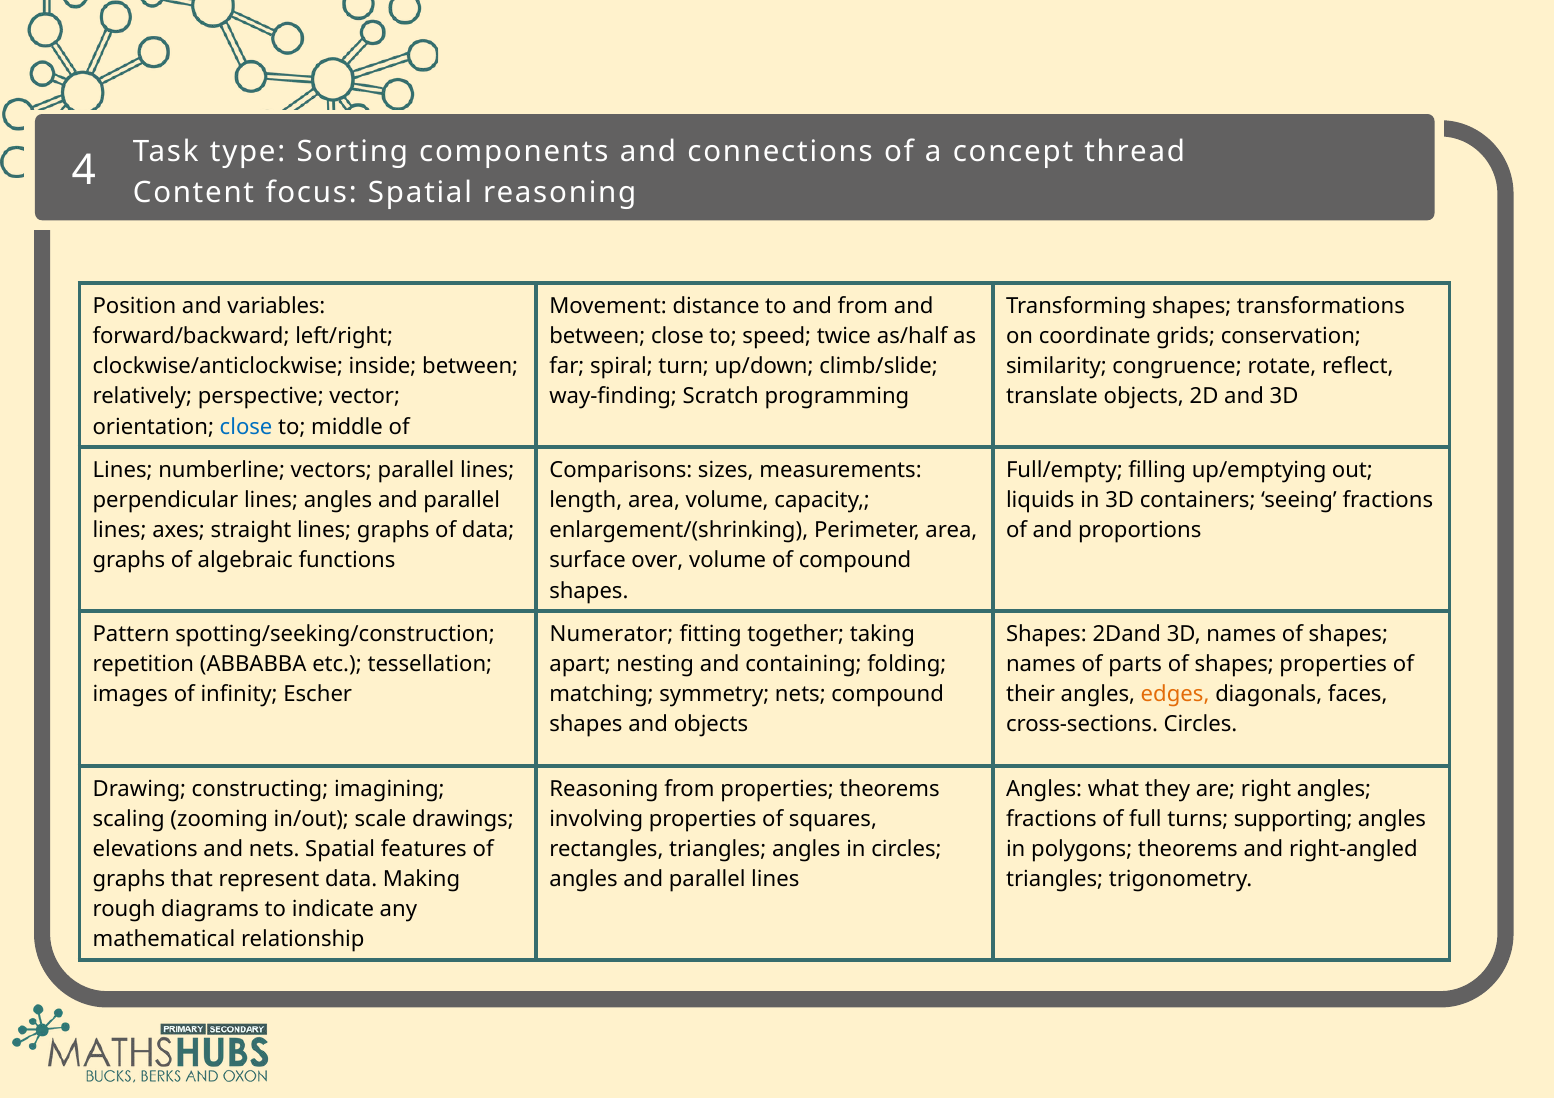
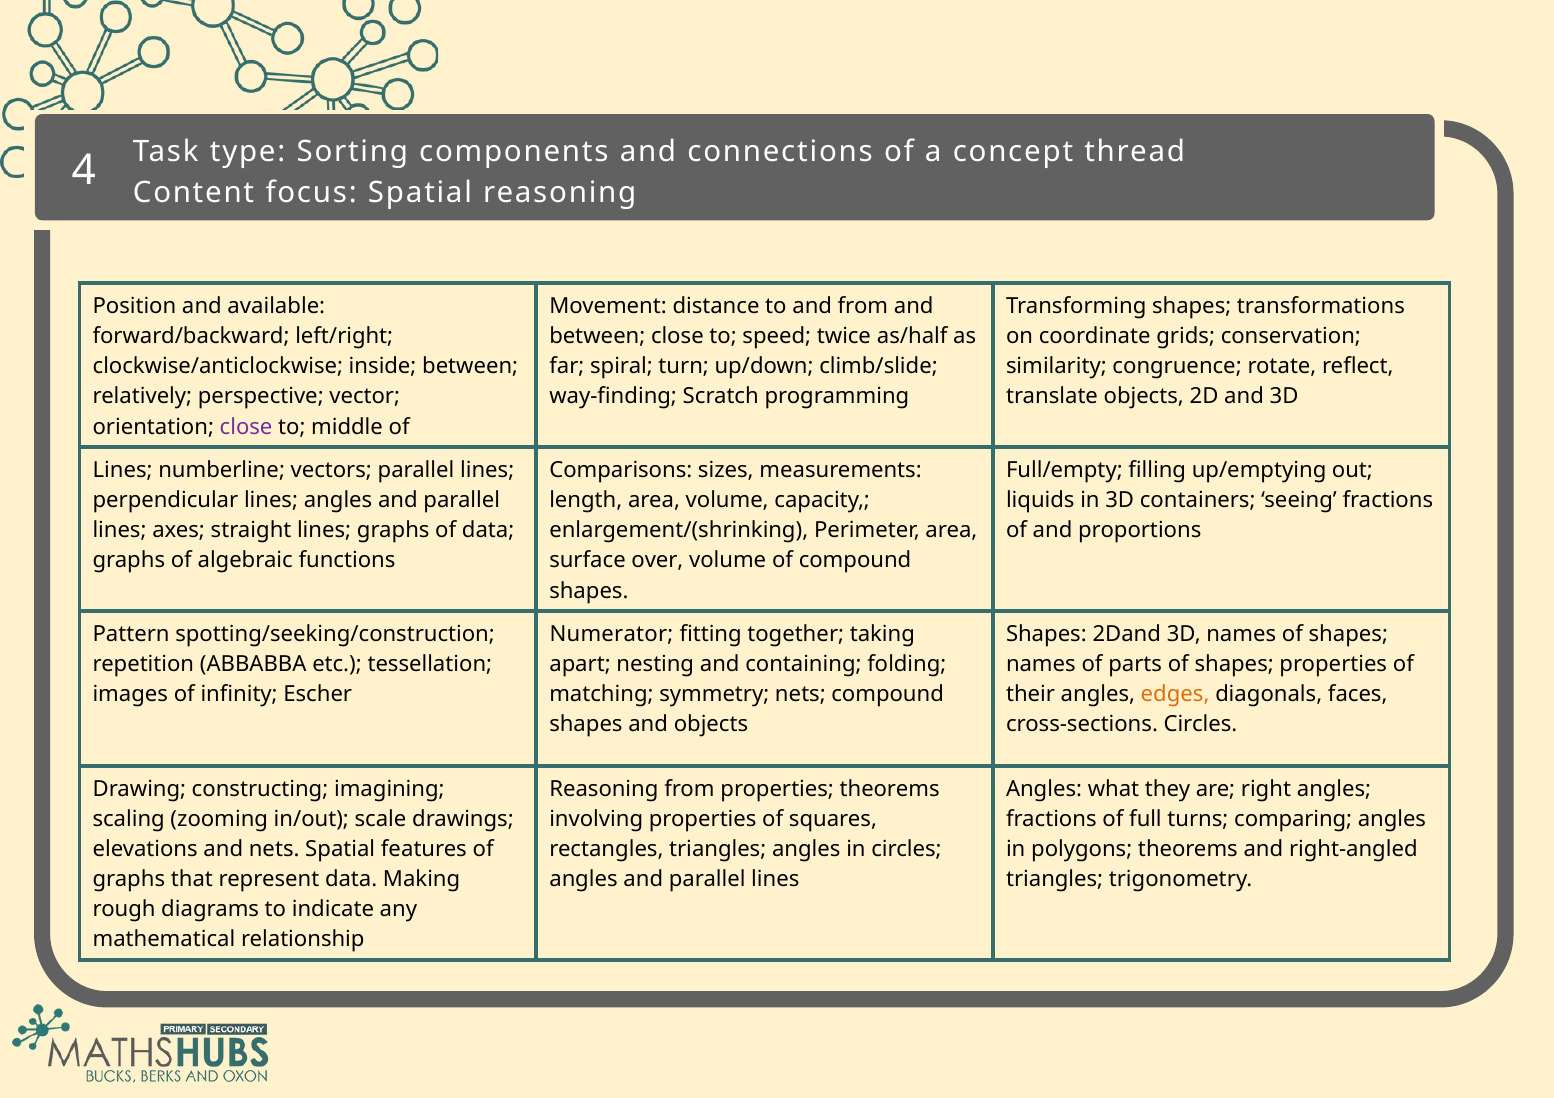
variables: variables -> available (276, 306)
close colour: blue -> purple (246, 427)
supporting: supporting -> comparing (1293, 819)
